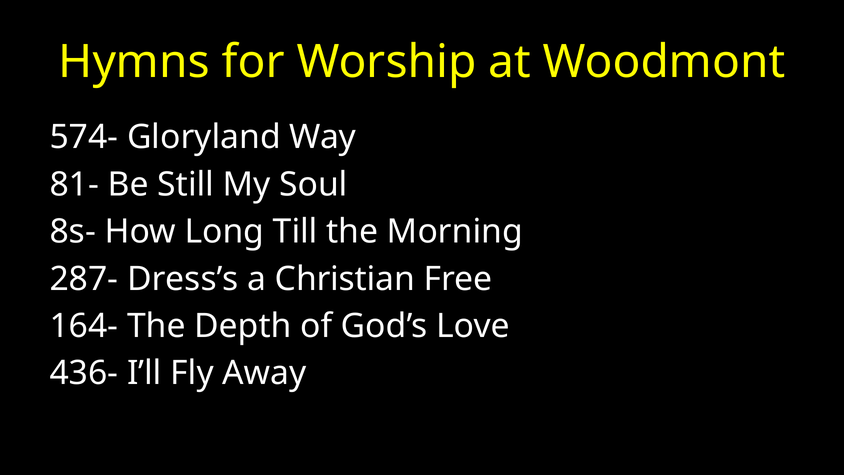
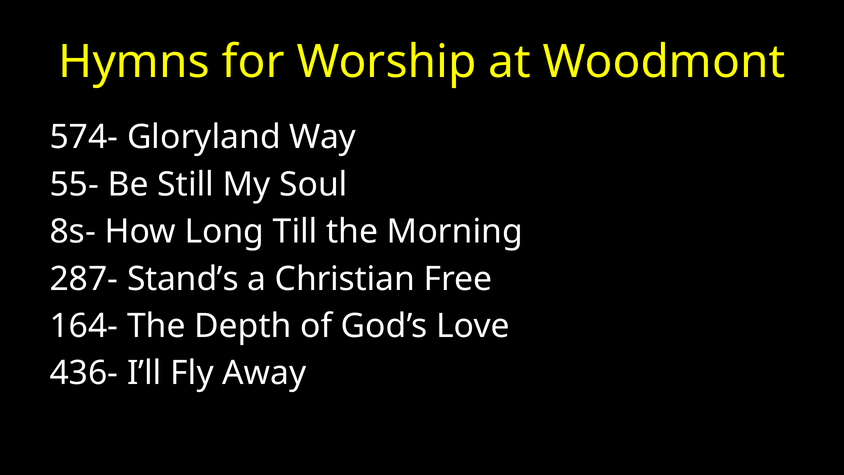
81-: 81- -> 55- (74, 184)
Dress’s: Dress’s -> Stand’s (183, 279)
